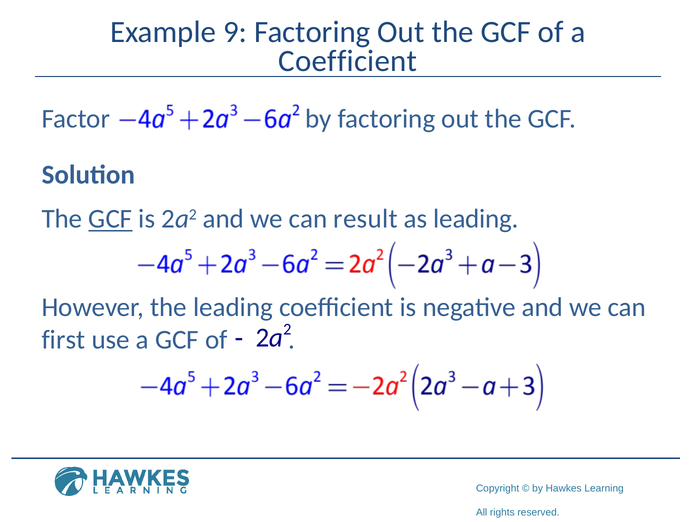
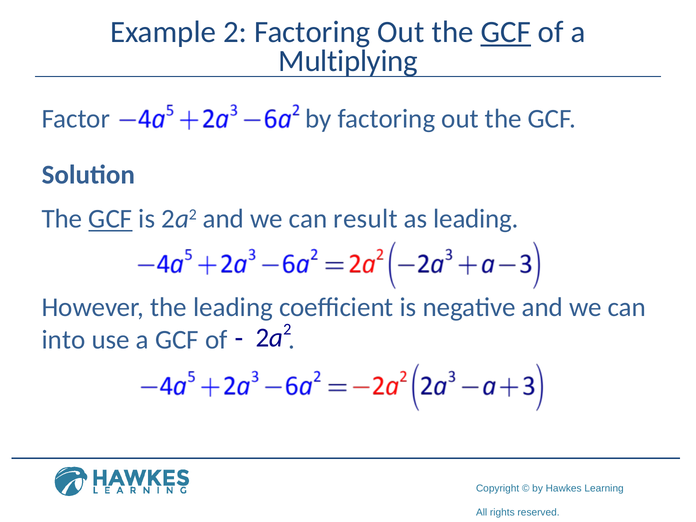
Example 9: 9 -> 2 (235, 32)
GCF underline: none -> present (506, 32)
Coefficient: Coefficient -> Multiplying (348, 61)
first: first -> into (64, 340)
